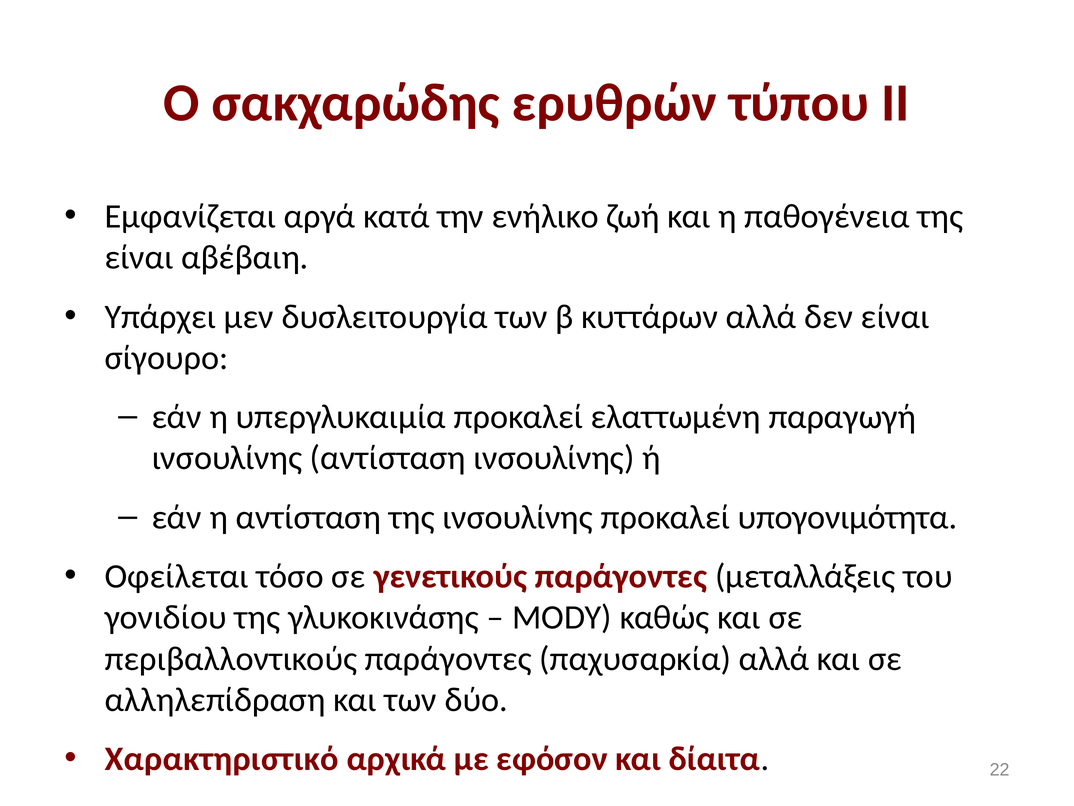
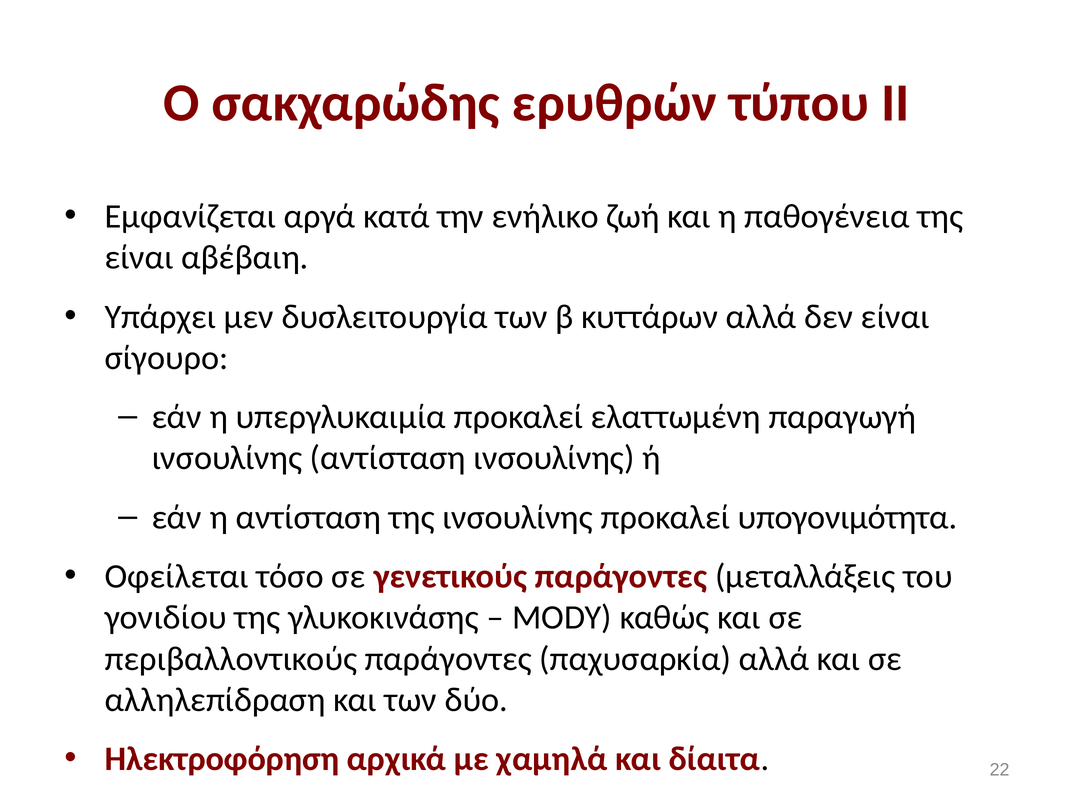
Χαρακτηριστικό: Χαρακτηριστικό -> Ηλεκτροφόρηση (222, 758)
εφόσον: εφόσον -> χαμηλά (552, 758)
